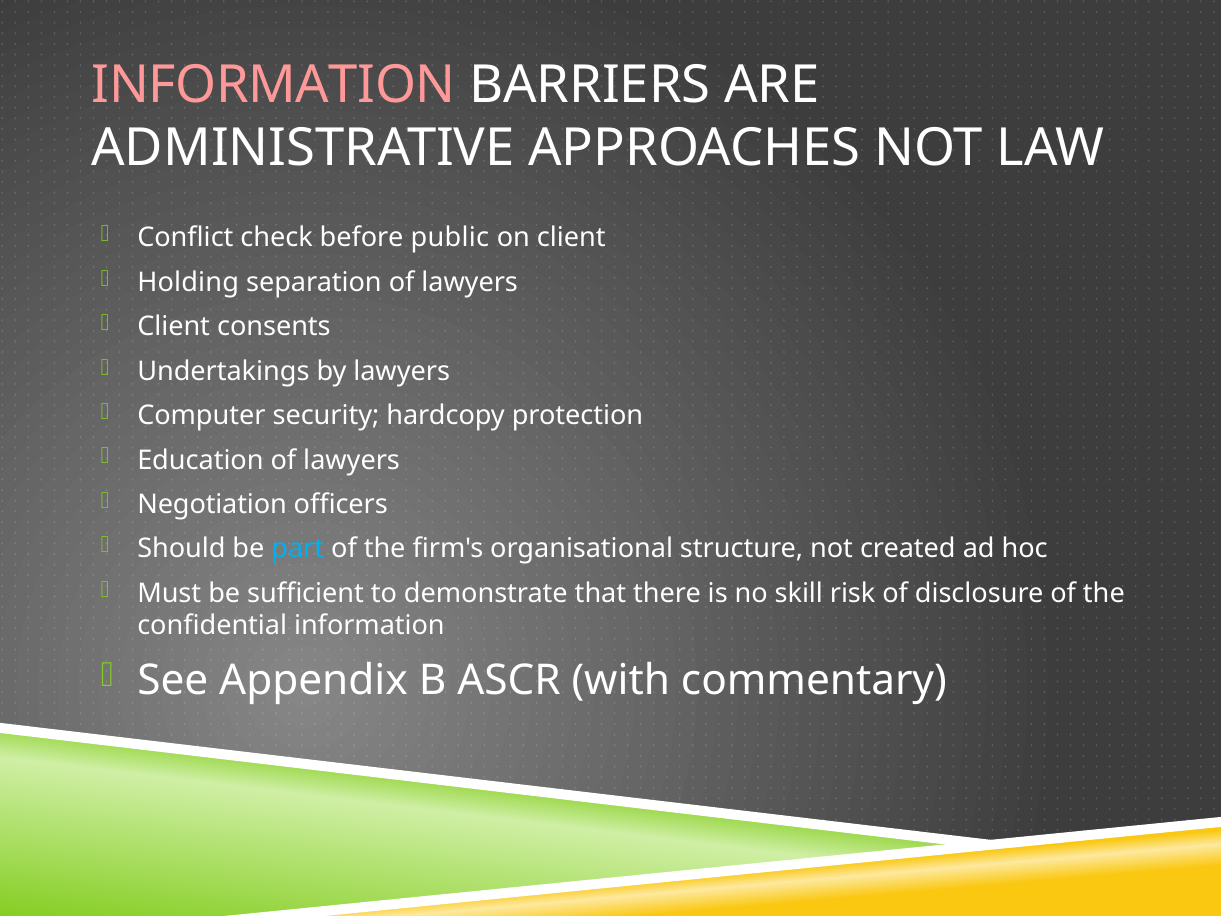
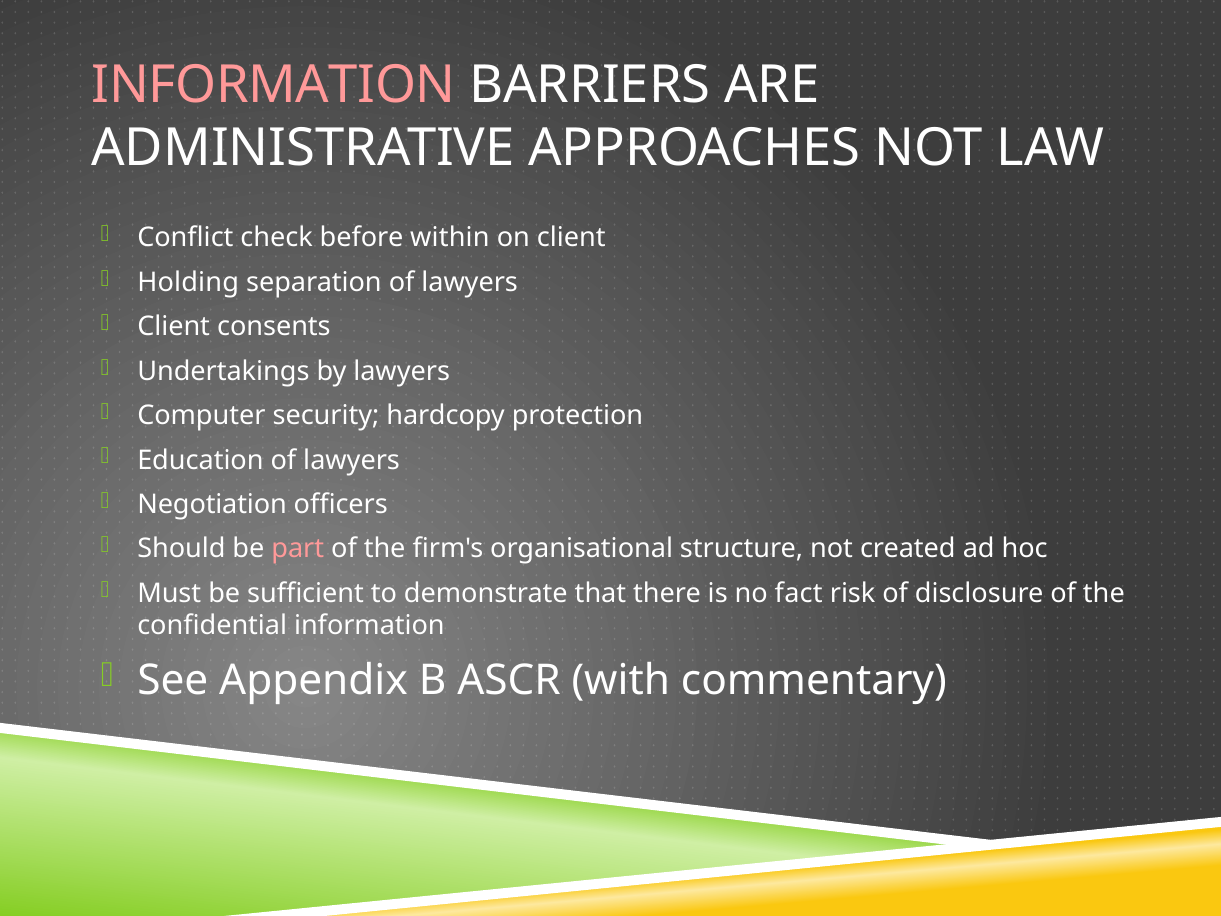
public: public -> within (450, 238)
part colour: light blue -> pink (298, 549)
skill: skill -> fact (799, 593)
